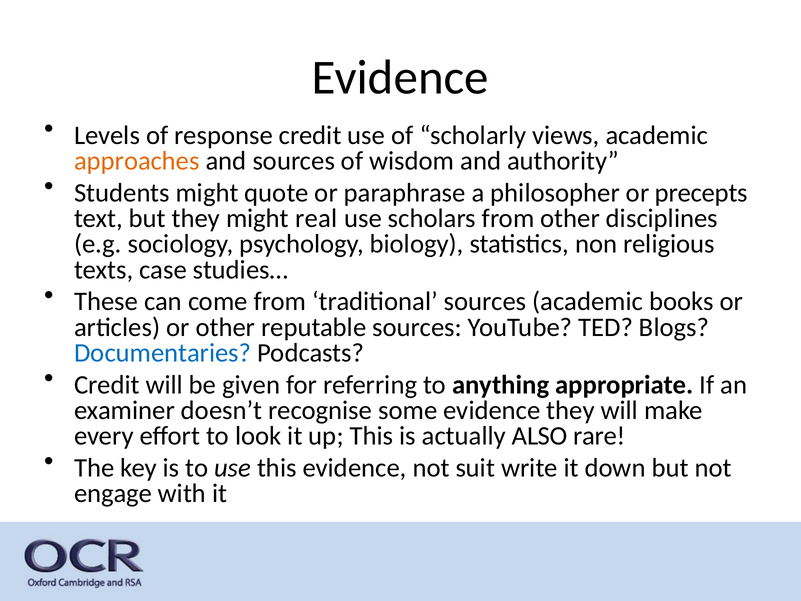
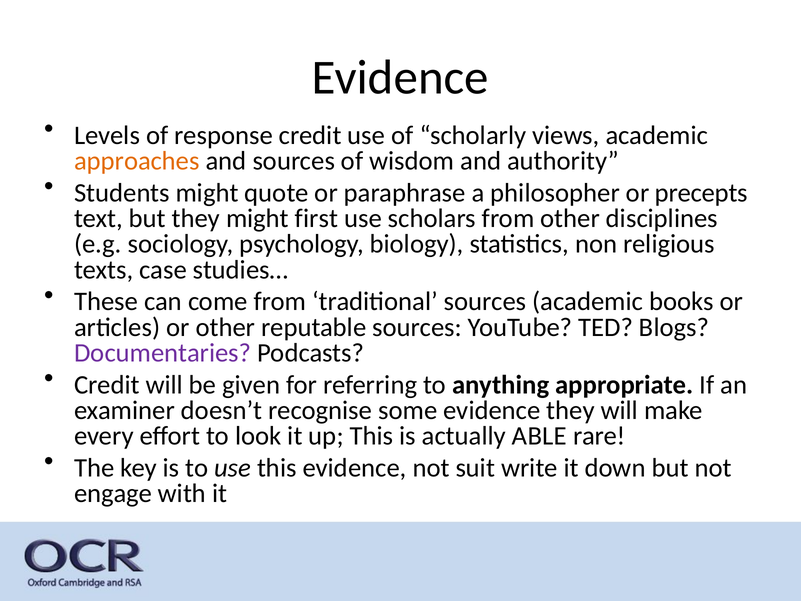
real: real -> first (316, 218)
Documentaries colour: blue -> purple (163, 353)
ALSO: ALSO -> ABLE (539, 436)
